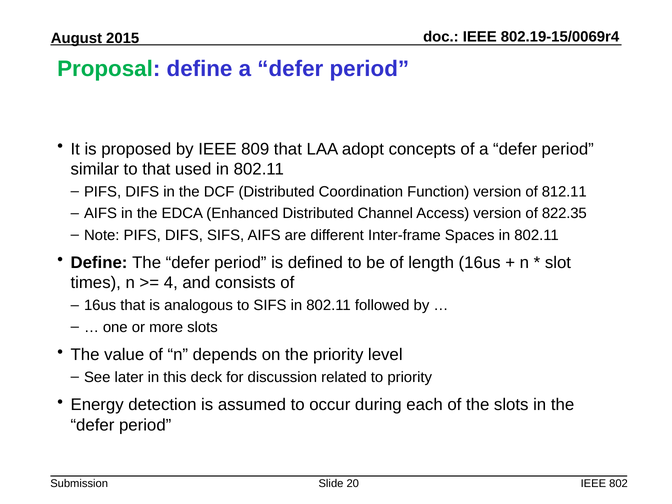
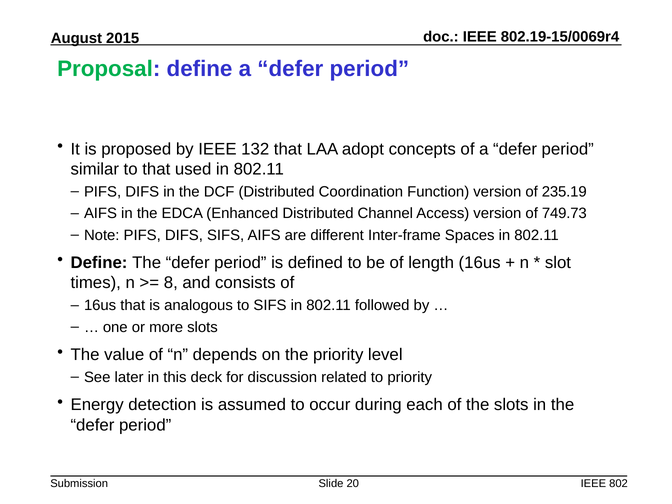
809: 809 -> 132 (255, 149)
812.11: 812.11 -> 235.19 (564, 192)
822.35: 822.35 -> 749.73 (564, 213)
4: 4 -> 8 (171, 283)
